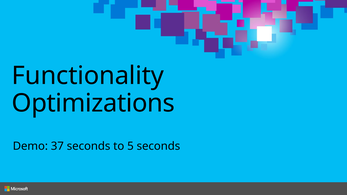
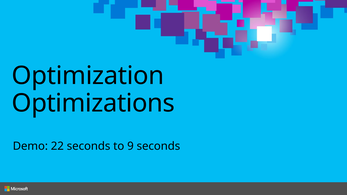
Functionality: Functionality -> Optimization (88, 76)
37: 37 -> 22 (57, 146)
5: 5 -> 9 (130, 146)
